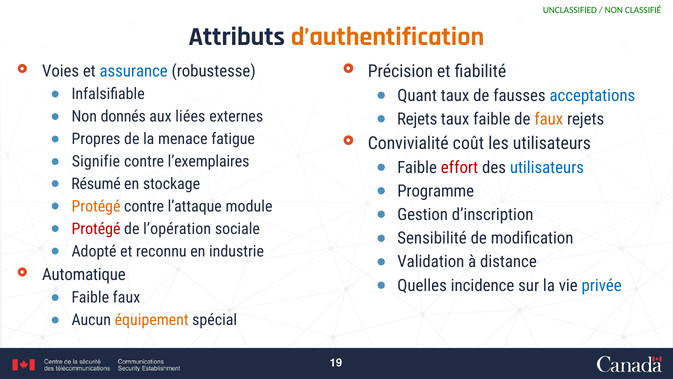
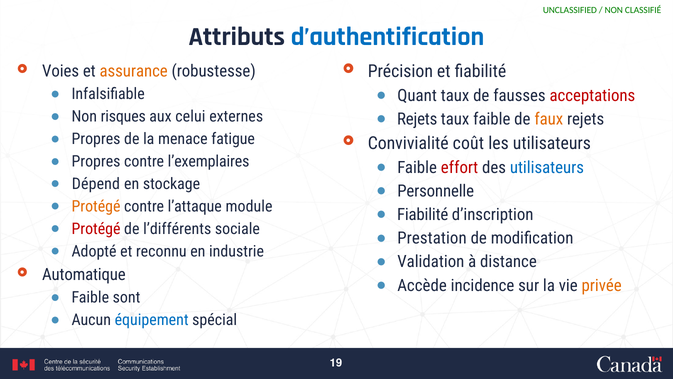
d’authentification colour: orange -> blue (388, 36)
assurance colour: blue -> orange (134, 71)
acceptations colour: blue -> red (592, 95)
donnés: donnés -> risques (123, 117)
liées: liées -> celui (190, 117)
Signifie: Signifie -> Propres (96, 161)
Résumé: Résumé -> Dépend (96, 184)
Programme: Programme -> Personnelle (436, 191)
Gestion: Gestion -> Fiabilité (423, 215)
l’opération: l’opération -> l’différents (177, 229)
Sensibilité: Sensibilité -> Prestation (432, 238)
Quelles: Quelles -> Accède (422, 285)
privée colour: blue -> orange (602, 285)
Faible faux: faux -> sont (127, 297)
équipement colour: orange -> blue (152, 320)
